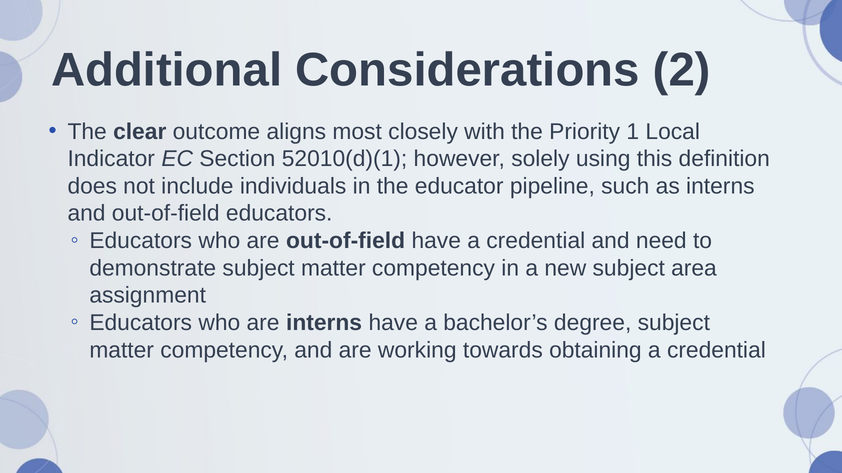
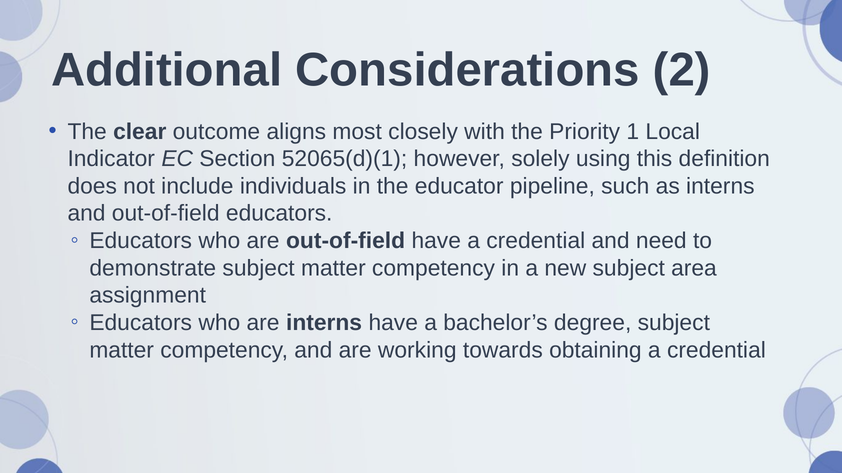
52010(d)(1: 52010(d)(1 -> 52065(d)(1 (345, 159)
